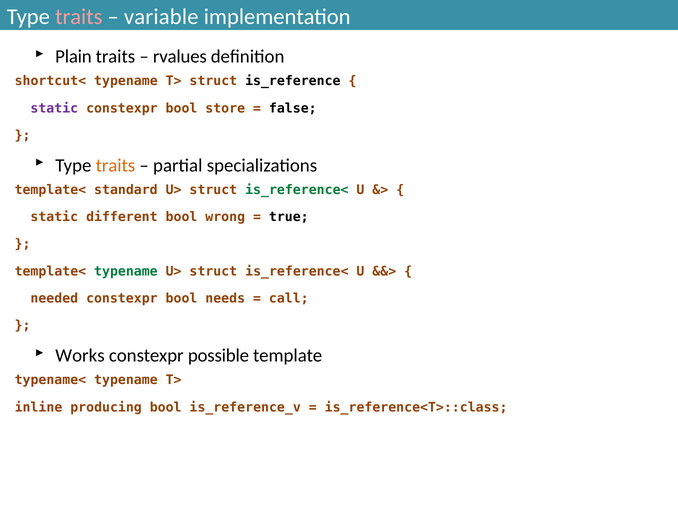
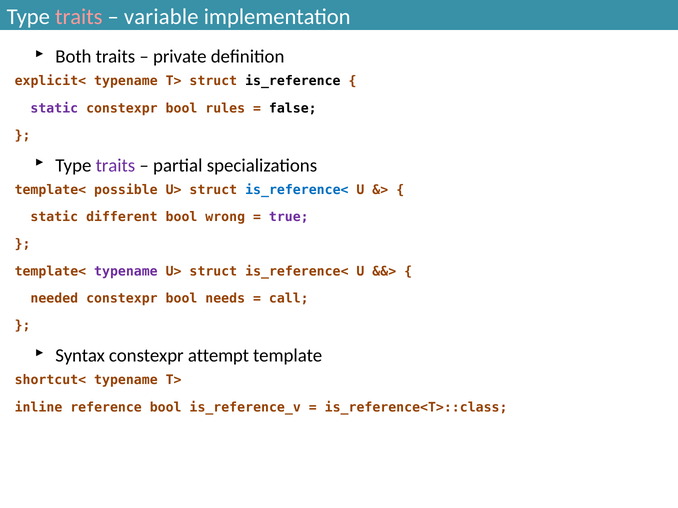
Plain: Plain -> Both (73, 57)
rvalues: rvalues -> private (180, 57)
shortcut<: shortcut< -> explicit< (50, 81)
store: store -> rules (225, 108)
traits colour: orange -> purple (115, 166)
standard: standard -> possible (126, 190)
is_reference< colour: green -> blue (297, 190)
true colour: black -> purple (289, 217)
typename colour: green -> purple (126, 272)
Works: Works -> Syntax (80, 356)
possible: possible -> attempt (218, 356)
typename<: typename< -> shortcut< (50, 380)
producing: producing -> reference (106, 408)
